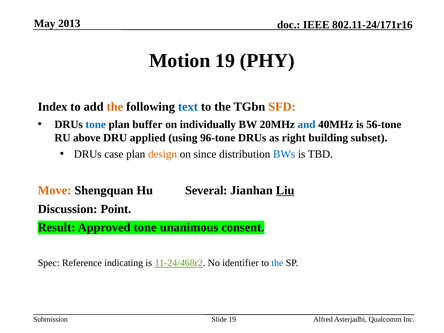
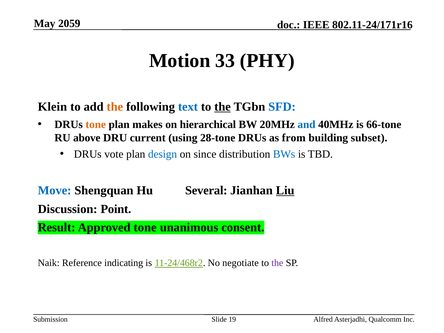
2013: 2013 -> 2059 (69, 24)
Motion 19: 19 -> 33 (225, 61)
Index: Index -> Klein (52, 107)
the underline: none -> present (223, 107)
SFD colour: orange -> blue (282, 107)
tone colour: blue -> orange (96, 124)
buffer: buffer -> makes (147, 124)
individually: individually -> hierarchical (208, 124)
56-tone: 56-tone -> 66-tone (384, 124)
applied: applied -> current (148, 138)
96-tone: 96-tone -> 28-tone (218, 138)
right: right -> from (294, 138)
case: case -> vote (114, 154)
design colour: orange -> blue (163, 154)
Move colour: orange -> blue (55, 190)
Spec: Spec -> Naik (49, 263)
identifier: identifier -> negotiate (241, 263)
the colour: blue -> purple (277, 263)
